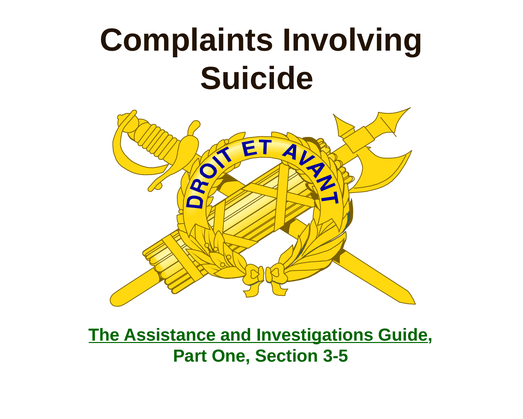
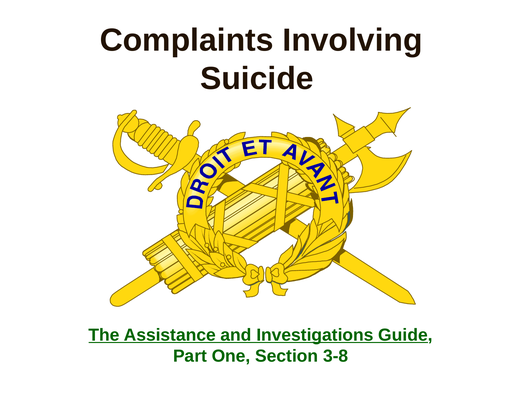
3-5: 3-5 -> 3-8 (336, 355)
